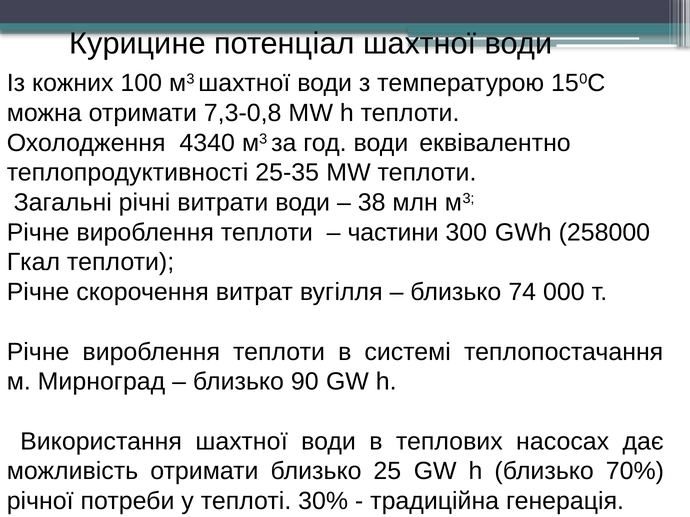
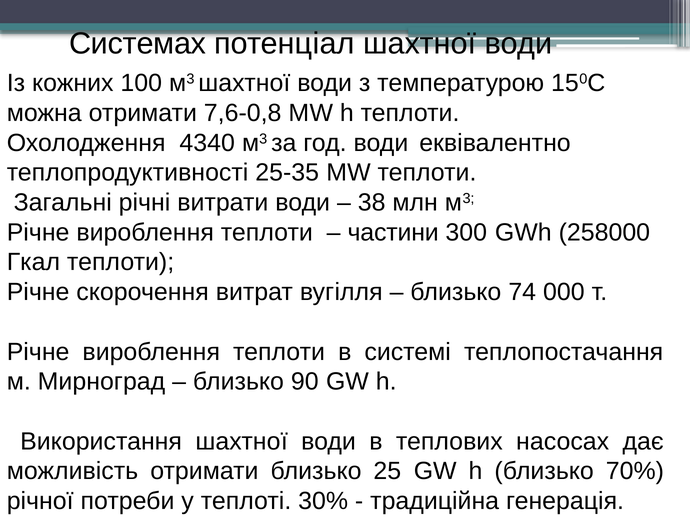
Курицине: Курицине -> Системах (138, 44)
7,3-0,8: 7,3-0,8 -> 7,6-0,8 (243, 113)
